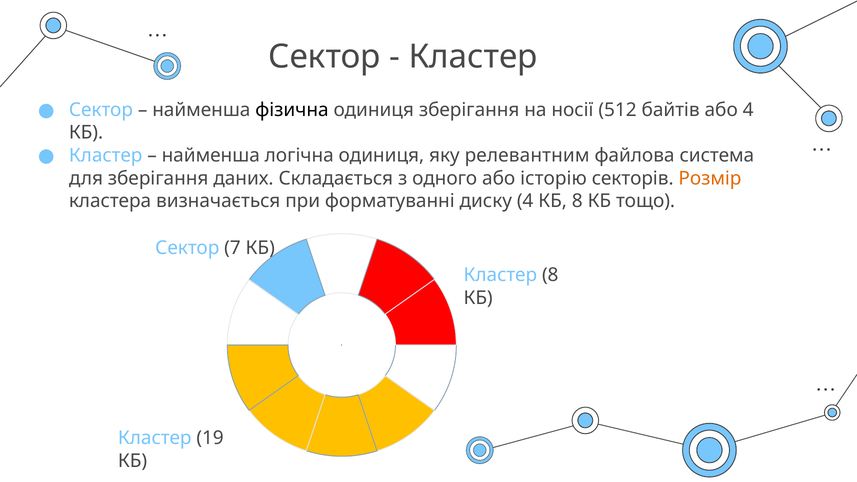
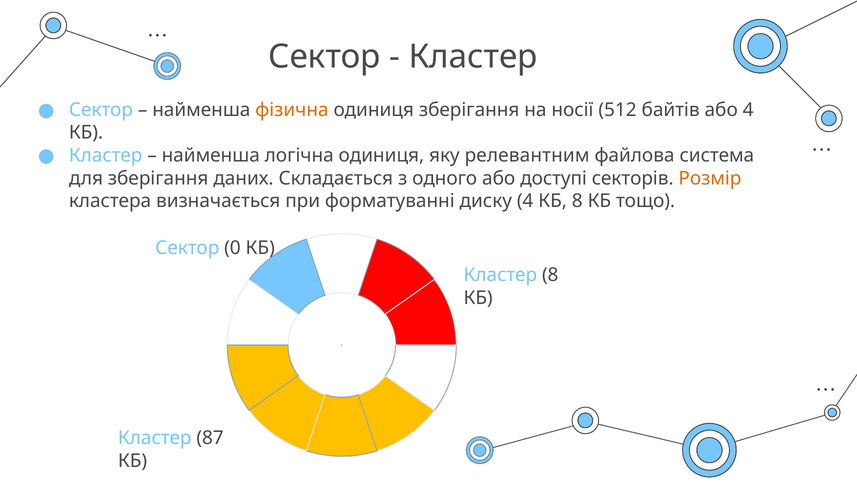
фізична colour: black -> orange (292, 110)
історію: історію -> доступі (554, 178)
7: 7 -> 0 (232, 248)
19: 19 -> 87 (210, 438)
